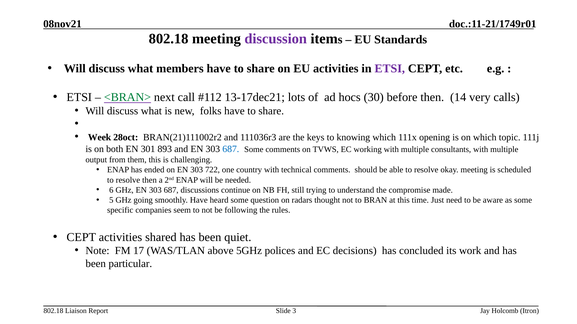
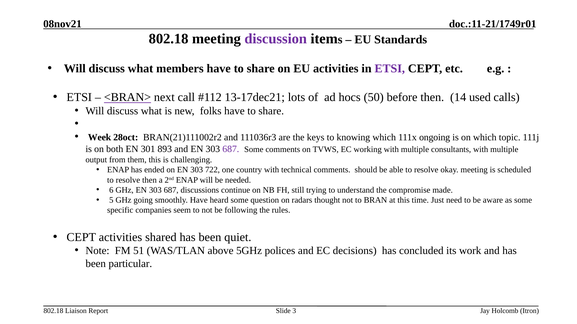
<BRAN> colour: green -> black (127, 98)
30: 30 -> 50 (374, 98)
very: very -> used (480, 98)
opening: opening -> ongoing (435, 138)
687 colour: blue -> purple (231, 149)
17: 17 -> 51 (139, 251)
